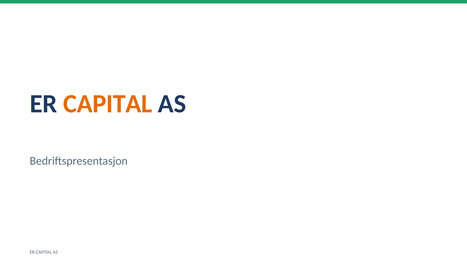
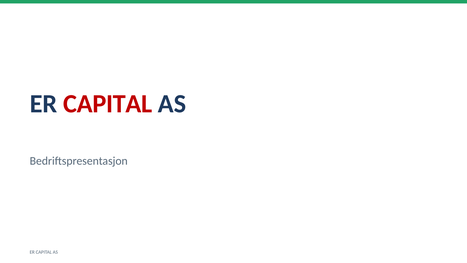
CAPITAL colour: orange -> red (108, 104)
